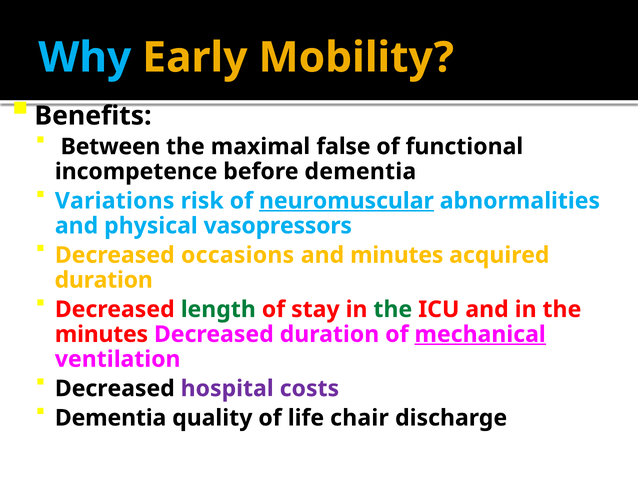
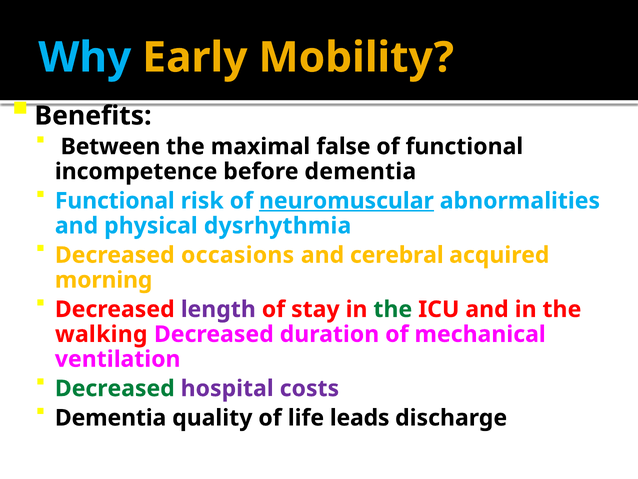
Variations: Variations -> Functional (115, 201)
vasopressors: vasopressors -> dysrhythmia (278, 226)
and minutes: minutes -> cerebral (397, 255)
duration: duration -> morning (104, 280)
length colour: green -> purple (218, 309)
minutes: minutes -> walking (101, 334)
mechanical underline: present -> none (480, 334)
Decreased colour: black -> green (115, 388)
chair: chair -> leads (360, 417)
